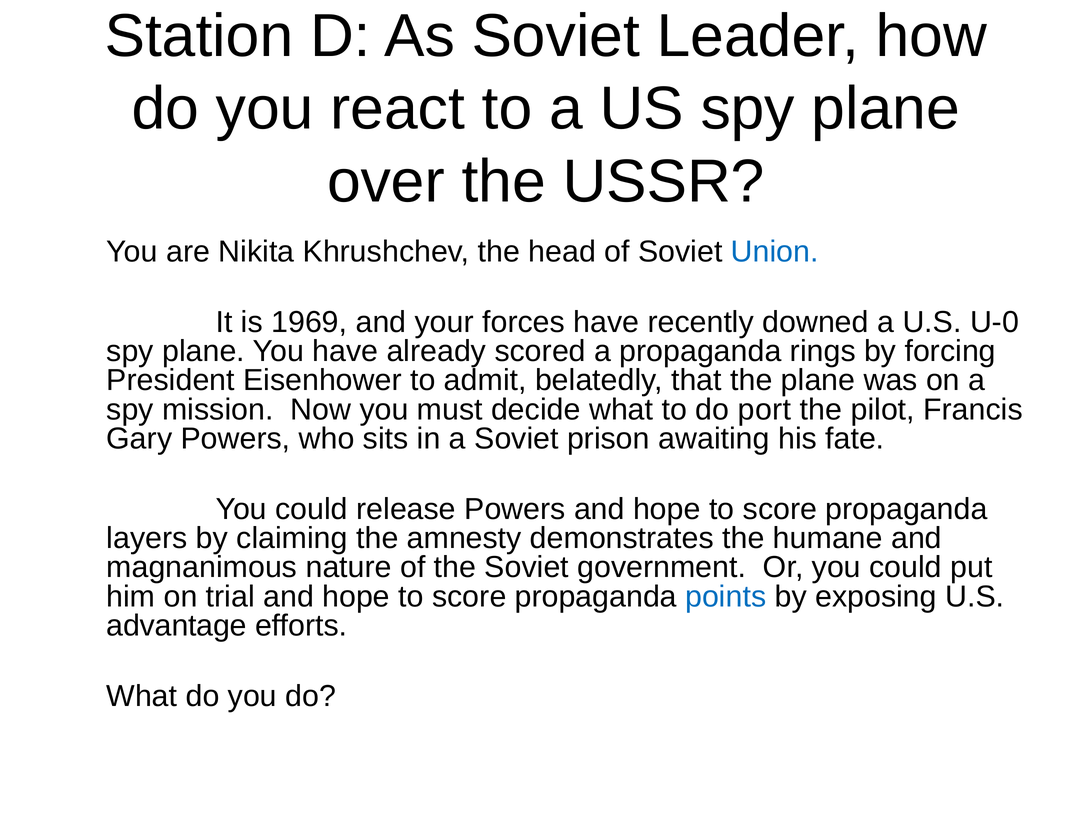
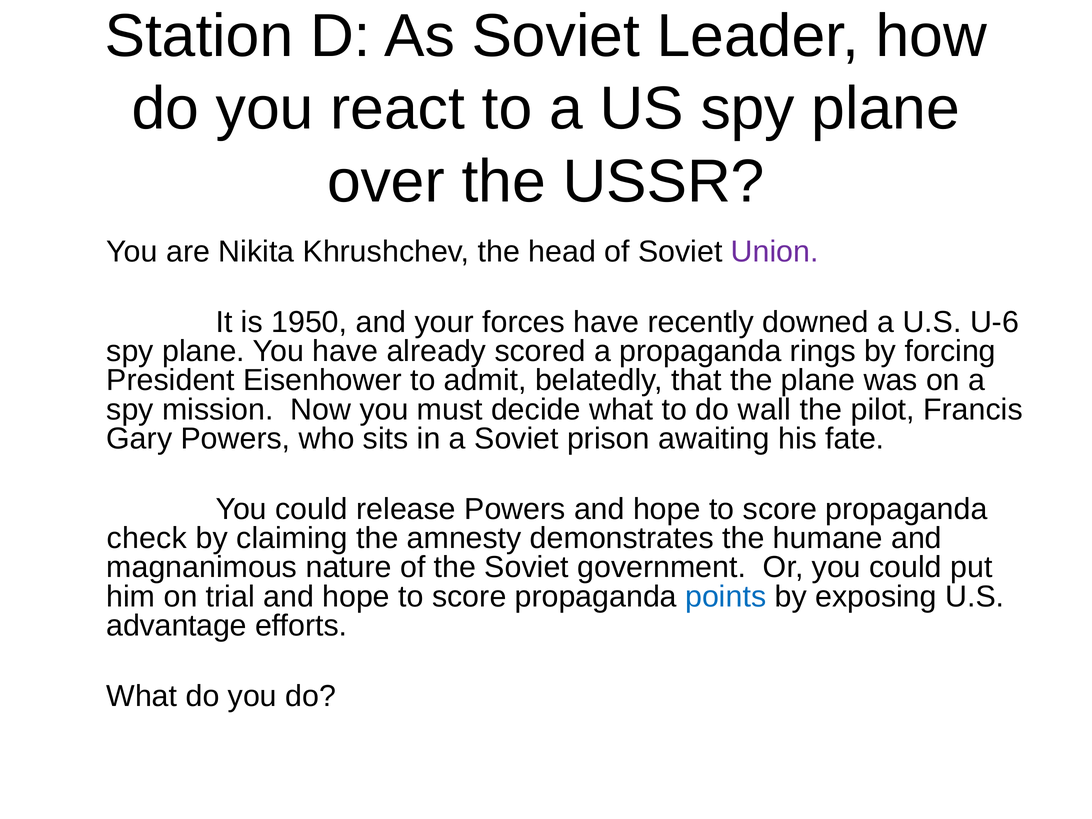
Union colour: blue -> purple (775, 252)
1969: 1969 -> 1950 (309, 322)
U-0: U-0 -> U-6 (994, 322)
port: port -> wall (764, 410)
layers: layers -> check (147, 538)
